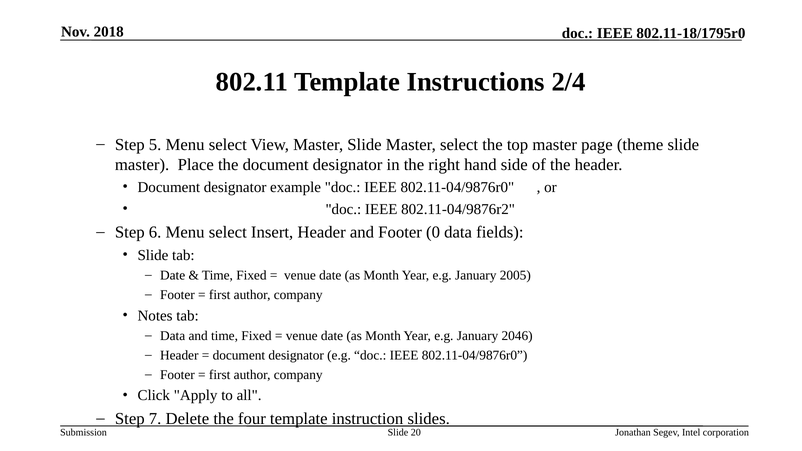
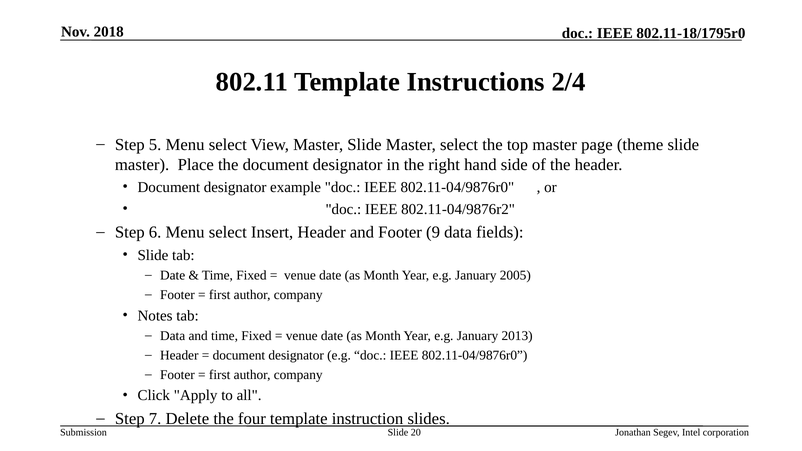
0: 0 -> 9 (433, 232)
2046: 2046 -> 2013 (517, 336)
